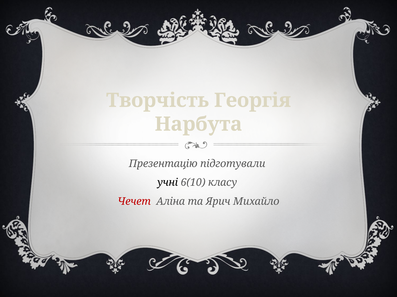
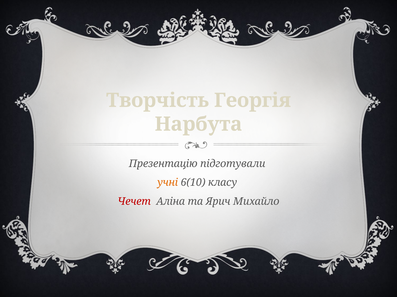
учні colour: black -> orange (168, 183)
